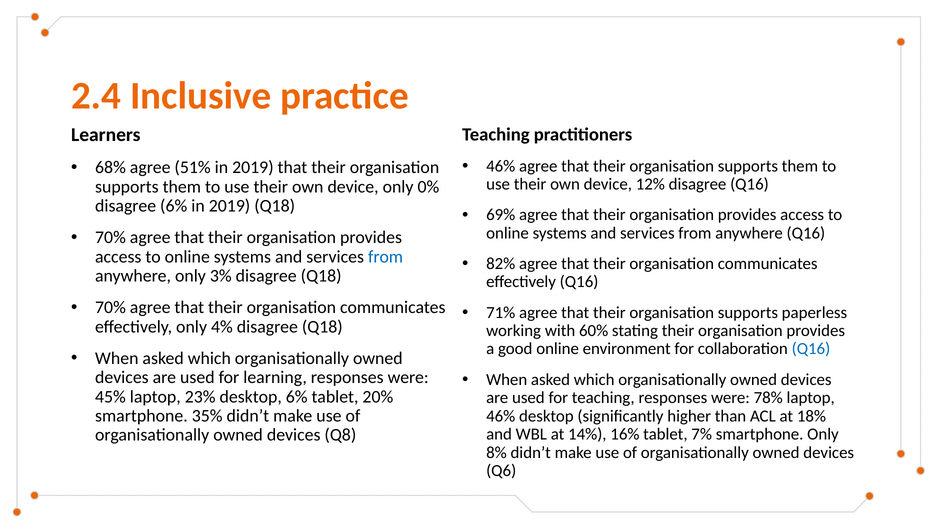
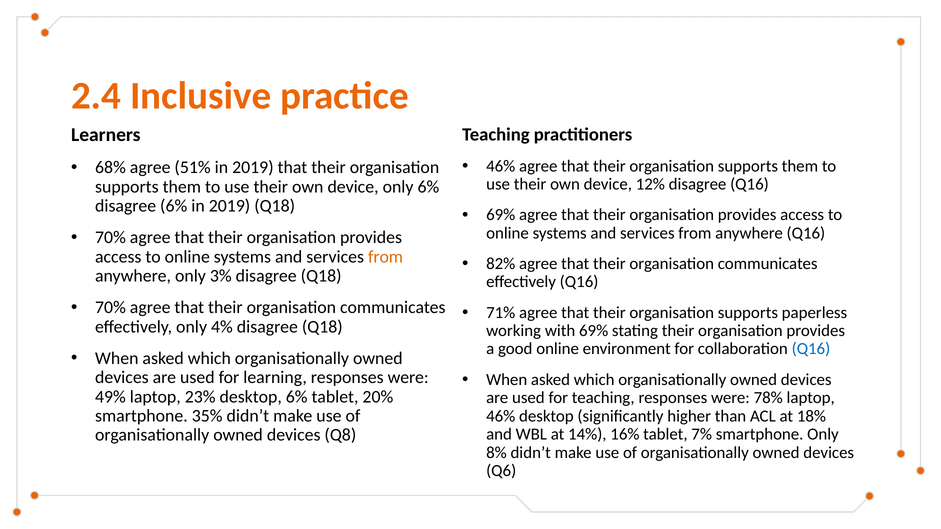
only 0%: 0% -> 6% (428, 187)
from colour: blue -> orange (386, 257)
with 60%: 60% -> 69% (594, 331)
45%: 45% -> 49% (110, 397)
